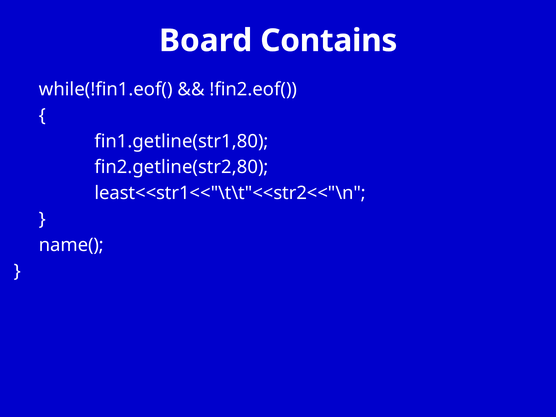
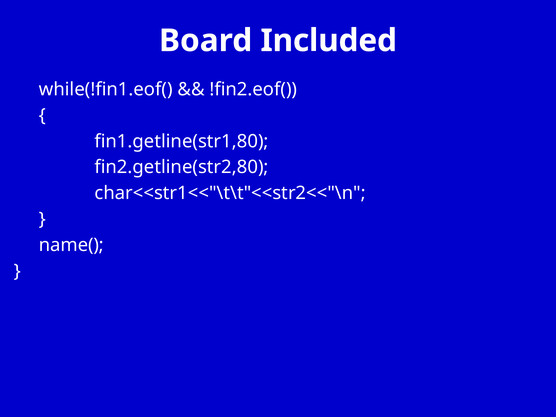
Contains: Contains -> Included (329, 41)
least<<str1<<"\t\t"<<str2<<"\n: least<<str1<<"\t\t"<<str2<<"\n -> char<<str1<<"\t\t"<<str2<<"\n (230, 193)
